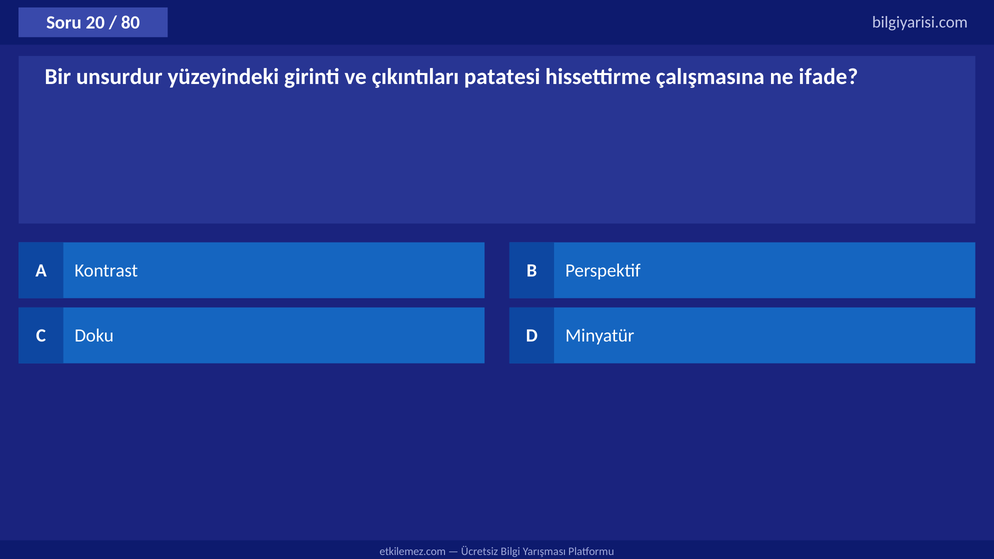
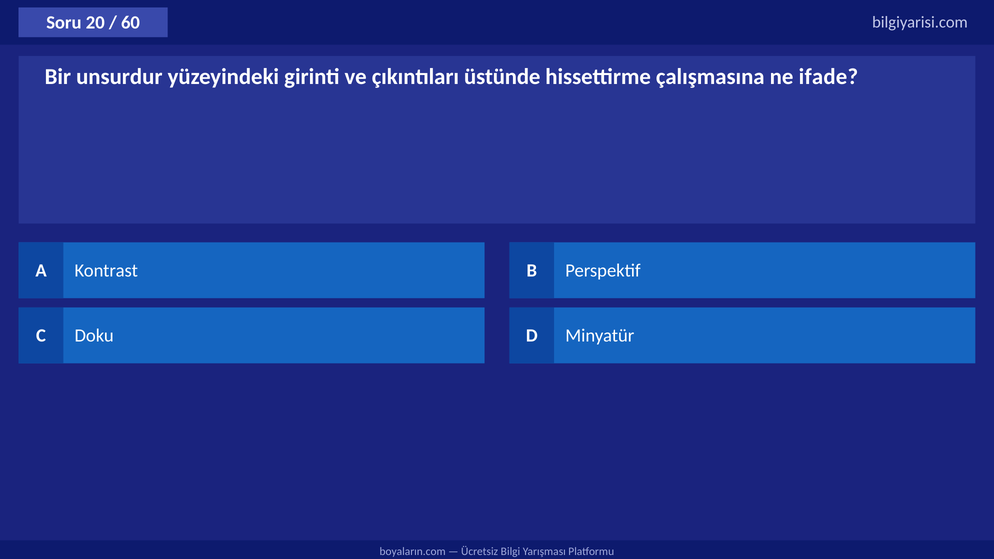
80: 80 -> 60 (130, 23)
patatesi: patatesi -> üstünde (502, 77)
etkilemez.com: etkilemez.com -> boyaların.com (413, 551)
